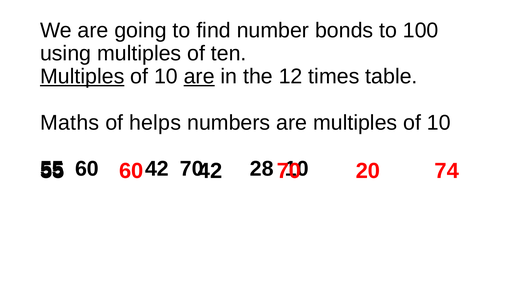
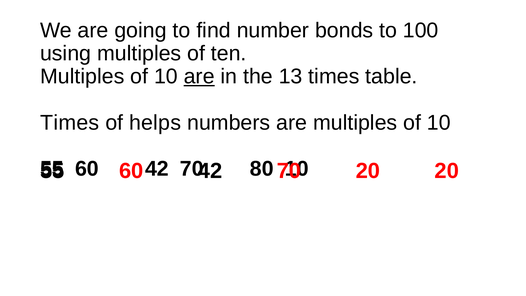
Multiples underline: present -> none (82, 77)
12: 12 -> 13 (291, 77)
Maths: Maths -> Times (70, 123)
28: 28 -> 80 (262, 169)
20 74: 74 -> 20 (447, 171)
